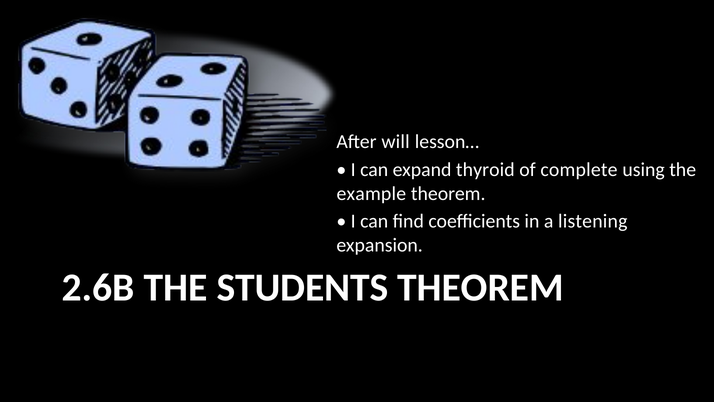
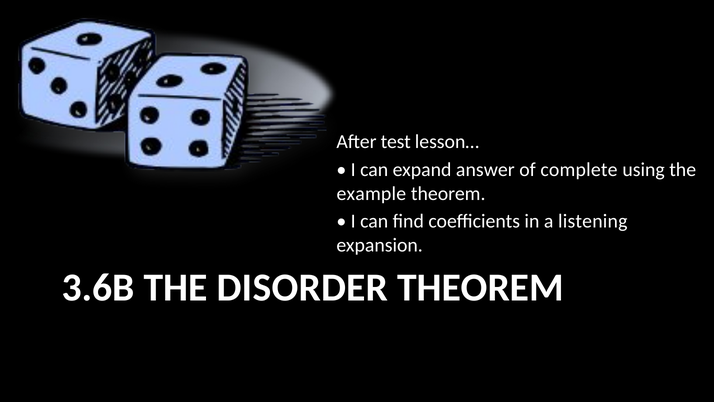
will: will -> test (396, 142)
thyroid: thyroid -> answer (485, 170)
2.6B: 2.6B -> 3.6B (98, 287)
STUDENTS: STUDENTS -> DISORDER (302, 287)
